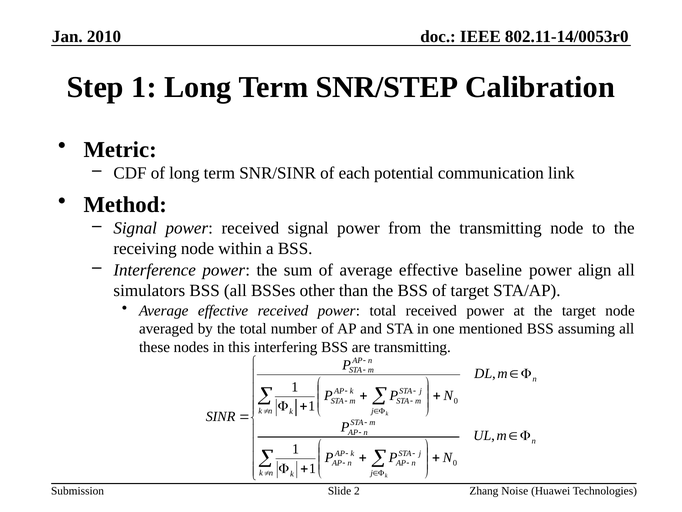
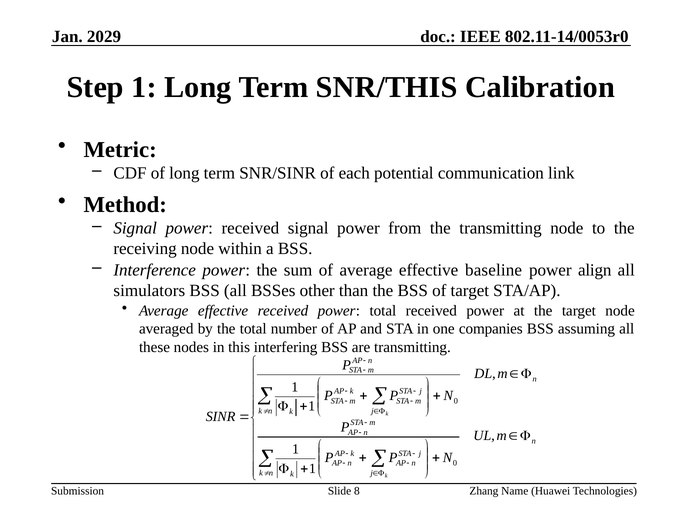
2010: 2010 -> 2029 (104, 37)
SNR/STEP: SNR/STEP -> SNR/THIS (387, 87)
mentioned: mentioned -> companies (491, 329)
2: 2 -> 8 (357, 491)
Noise: Noise -> Name (515, 491)
